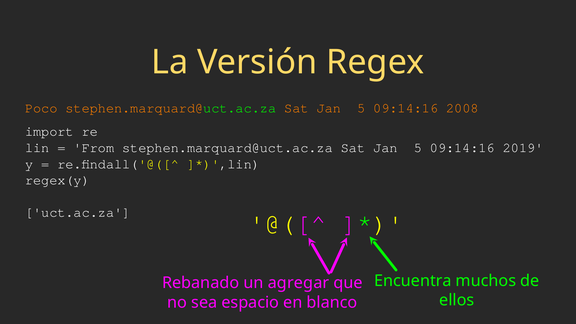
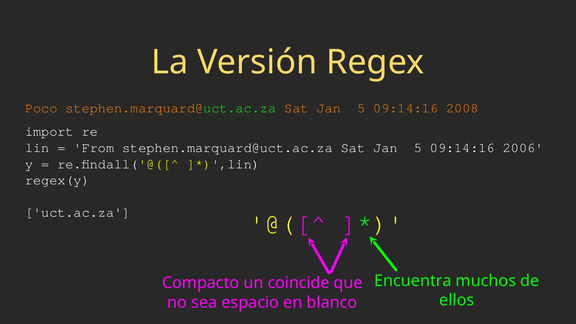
2019: 2019 -> 2006 (523, 148)
Rebanado: Rebanado -> Compacto (201, 283)
agregar: agregar -> coincide (299, 283)
